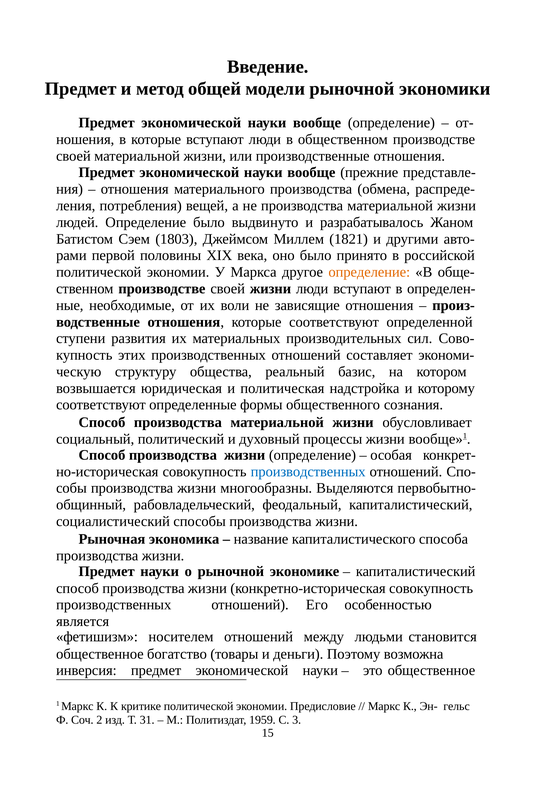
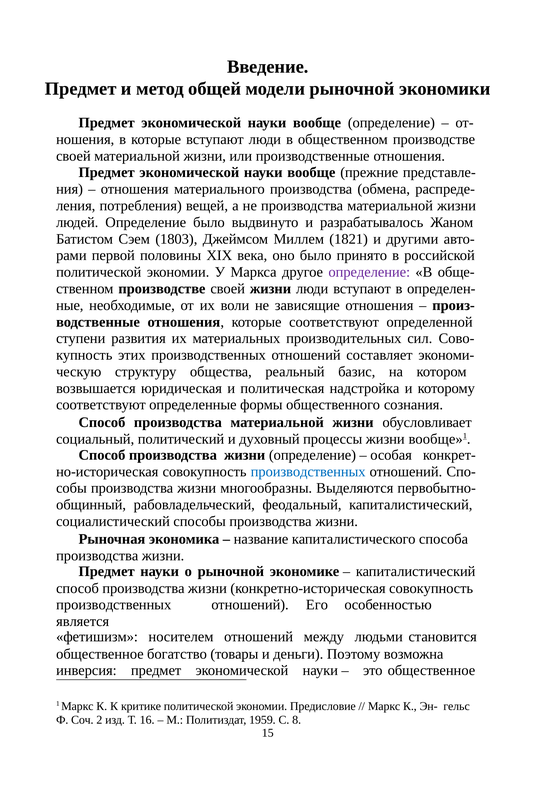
определение colour: orange -> purple (369, 272)
31: 31 -> 16 (147, 720)
3: 3 -> 8 (297, 720)
